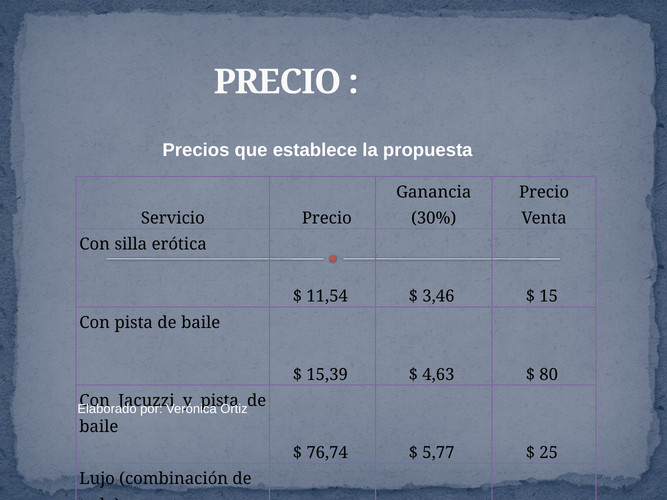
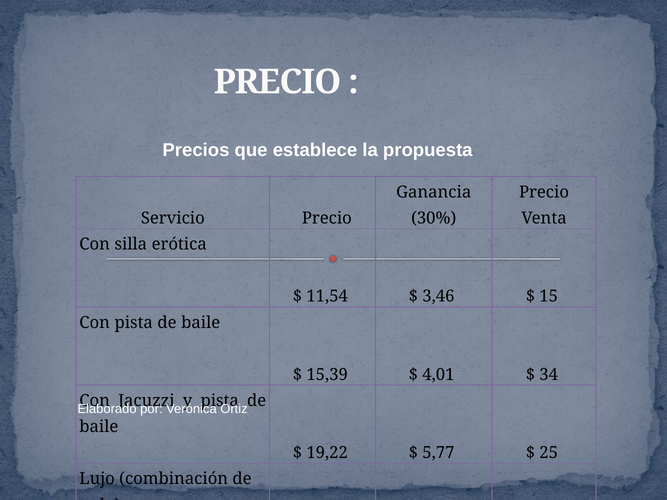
4,63: 4,63 -> 4,01 (438, 375)
80: 80 -> 34 (549, 375)
76,74: 76,74 -> 19,22 (327, 453)
